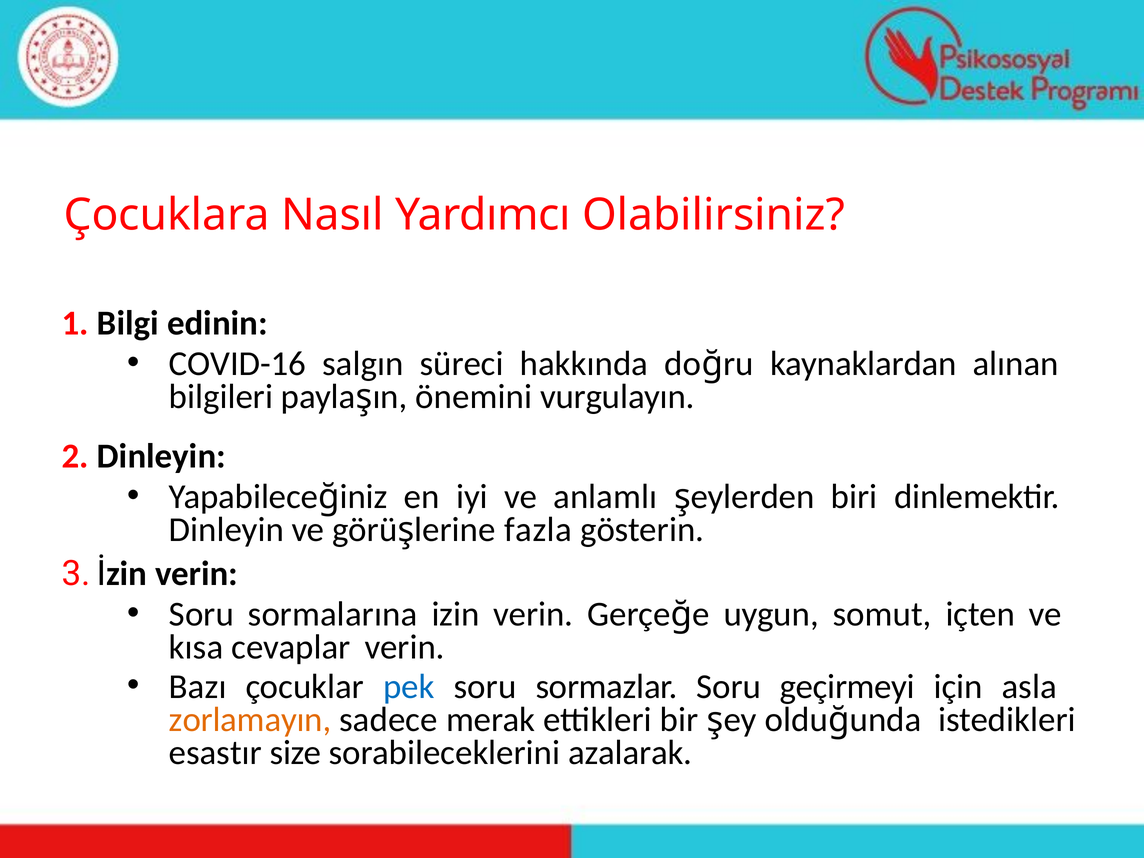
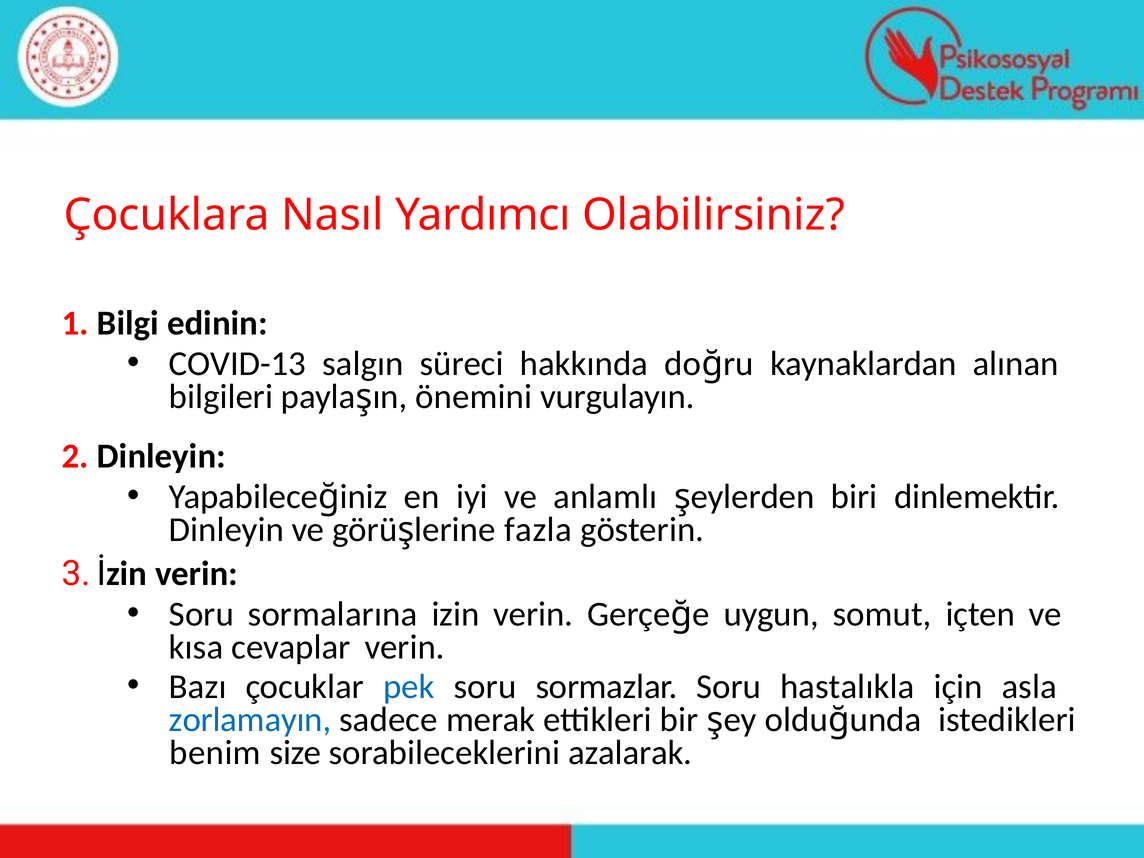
COVID-16: COVID-16 -> COVID-13 (237, 364)
geçirmeyi: geçirmeyi -> hastalıkla (847, 686)
zorlamayın colour: orange -> blue (250, 720)
esastır: esastır -> benim (215, 753)
